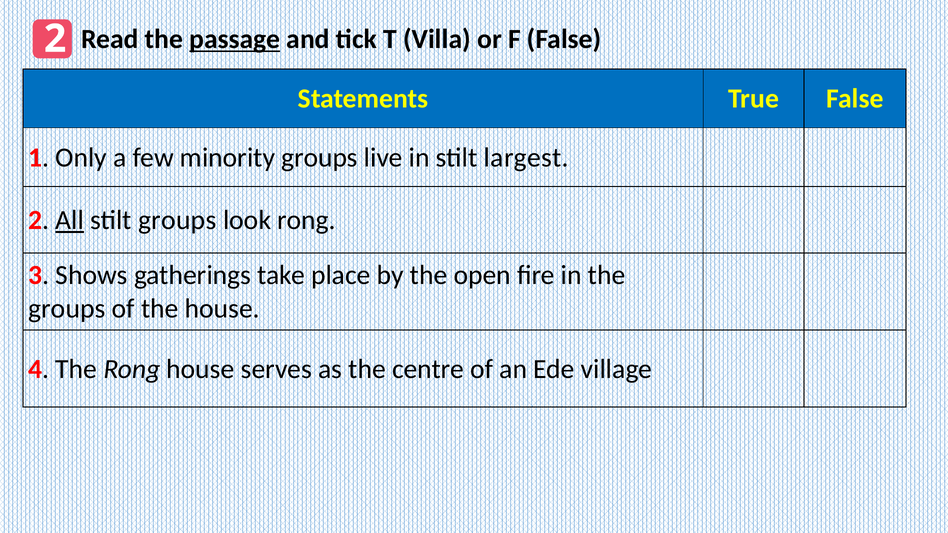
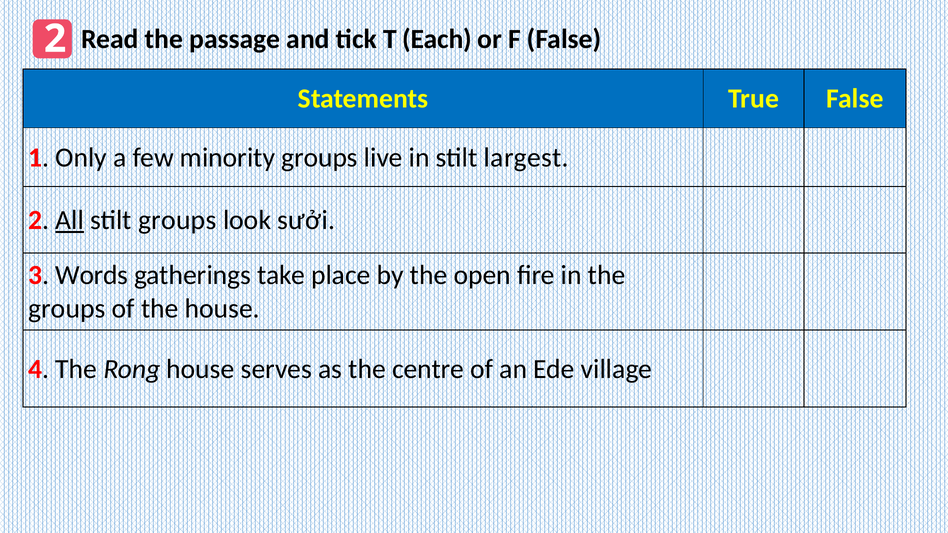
passage underline: present -> none (235, 39)
Villa: Villa -> Each (437, 39)
look rong: rong -> sưởi (306, 220)
Shows: Shows -> Words (92, 275)
